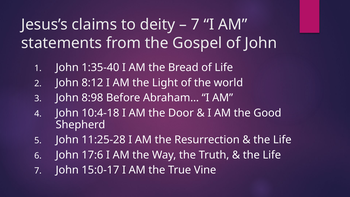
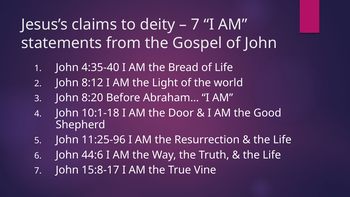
1:35-40: 1:35-40 -> 4:35-40 (100, 68)
8:98: 8:98 -> 8:20 (92, 98)
10:4-18: 10:4-18 -> 10:1-18 (100, 113)
11:25-28: 11:25-28 -> 11:25-96 (104, 140)
17:6: 17:6 -> 44:6 (92, 155)
15:0-17: 15:0-17 -> 15:8-17 (100, 170)
